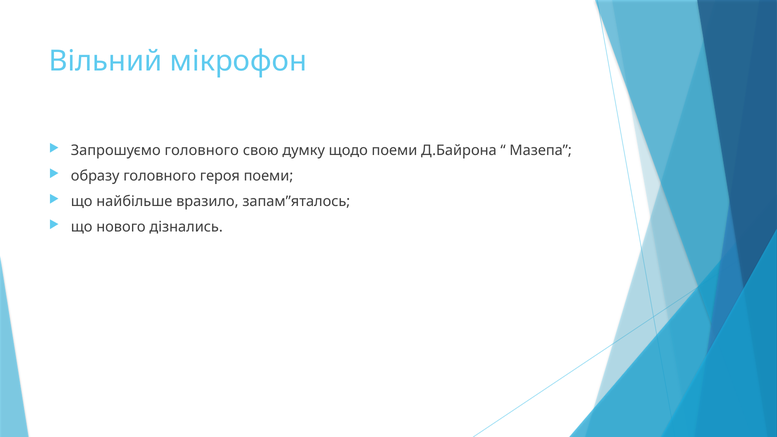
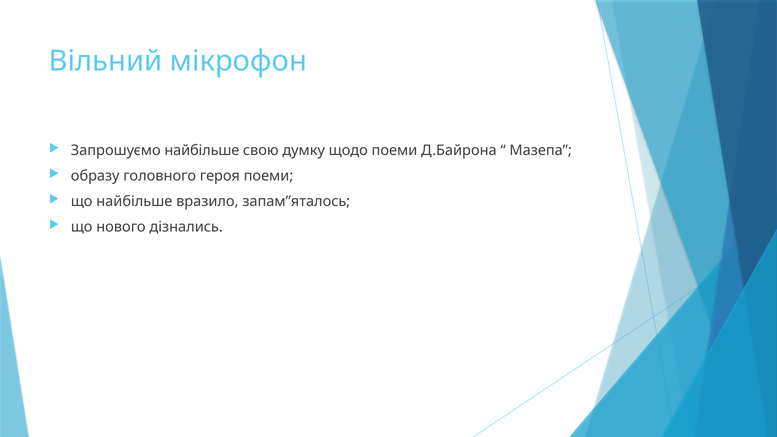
Запрошуємо головного: головного -> найбільше (202, 150)
